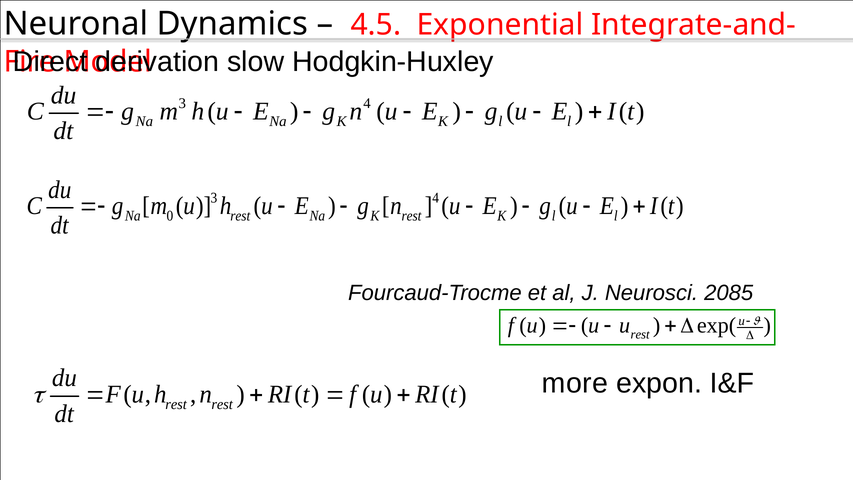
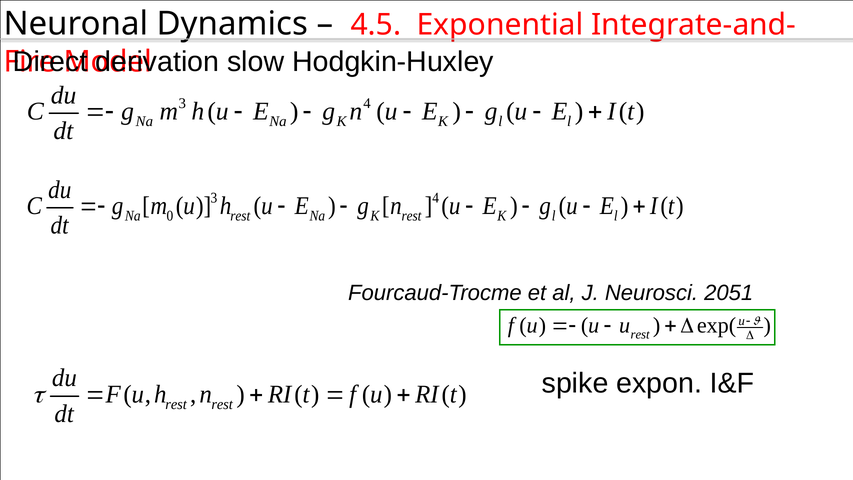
2085: 2085 -> 2051 (729, 293)
more: more -> spike (575, 383)
